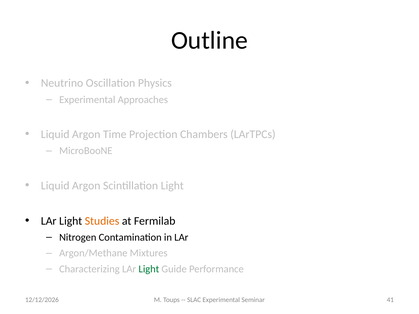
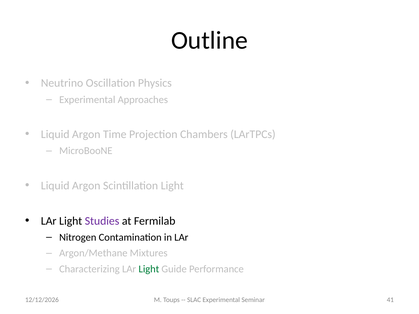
Studies colour: orange -> purple (102, 221)
